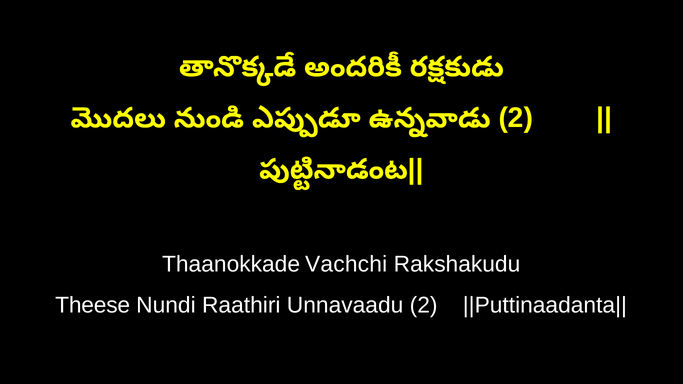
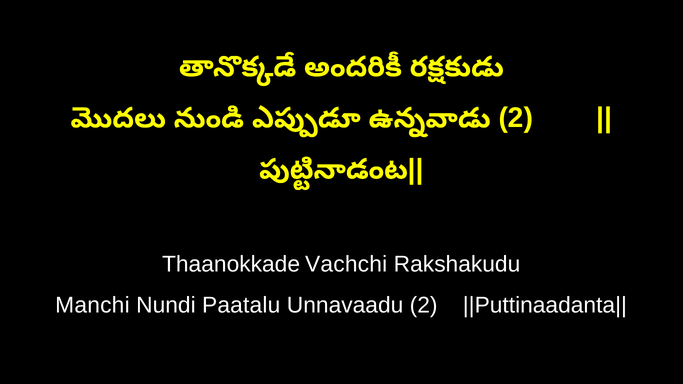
Theese: Theese -> Manchi (92, 306)
Raathiri: Raathiri -> Paatalu (241, 306)
